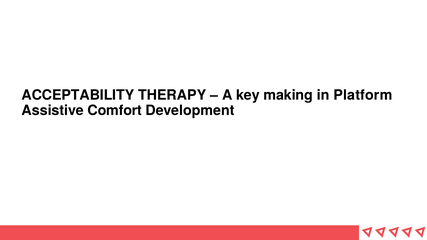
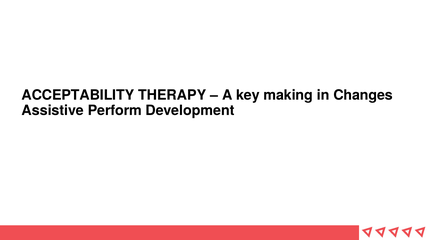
Platform: Platform -> Changes (363, 95)
Comfort: Comfort -> Perform (115, 111)
